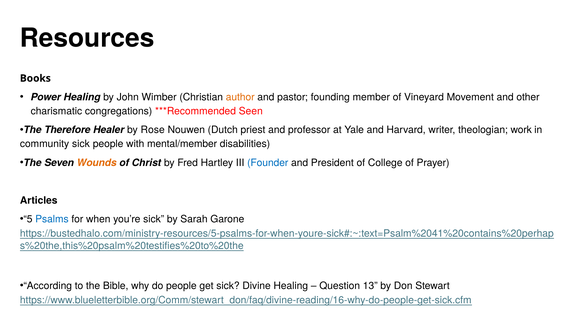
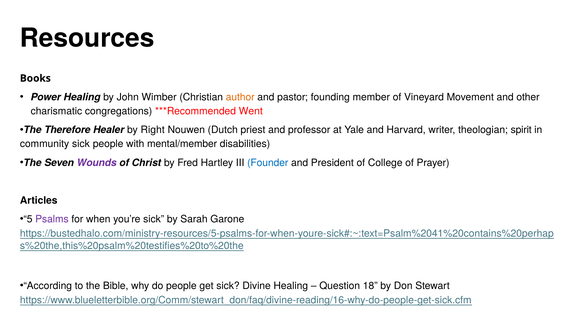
Seen: Seen -> Went (251, 111)
Rose: Rose -> Right (153, 130)
work: work -> spirit (521, 130)
Wounds colour: orange -> purple (97, 163)
Psalms colour: blue -> purple (52, 219)
13: 13 -> 18 (370, 286)
